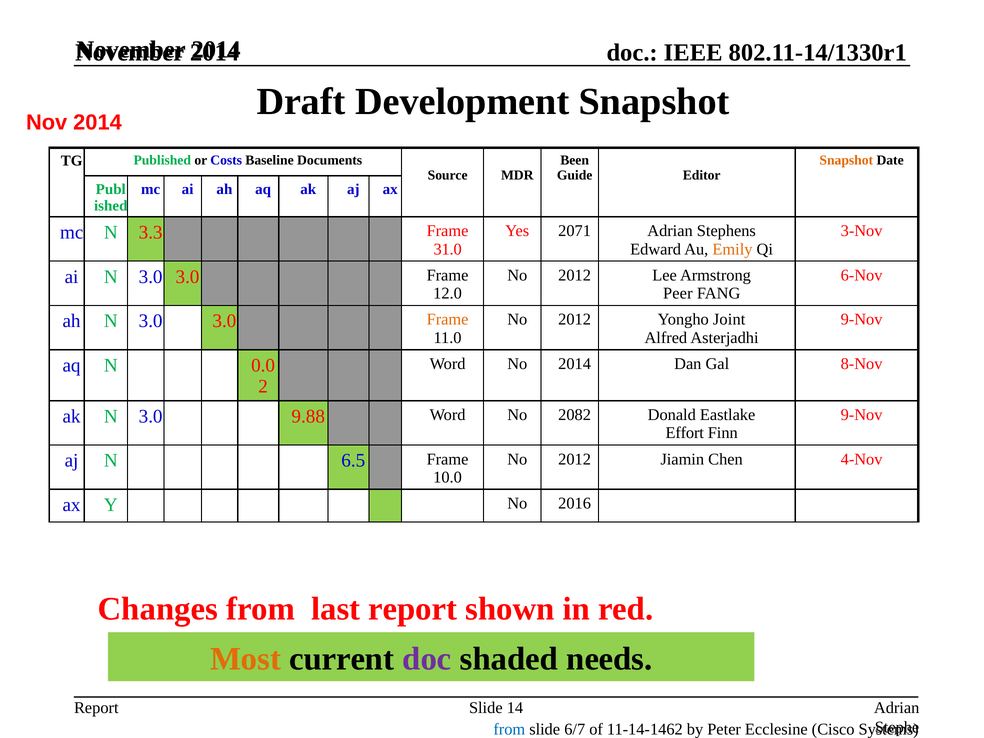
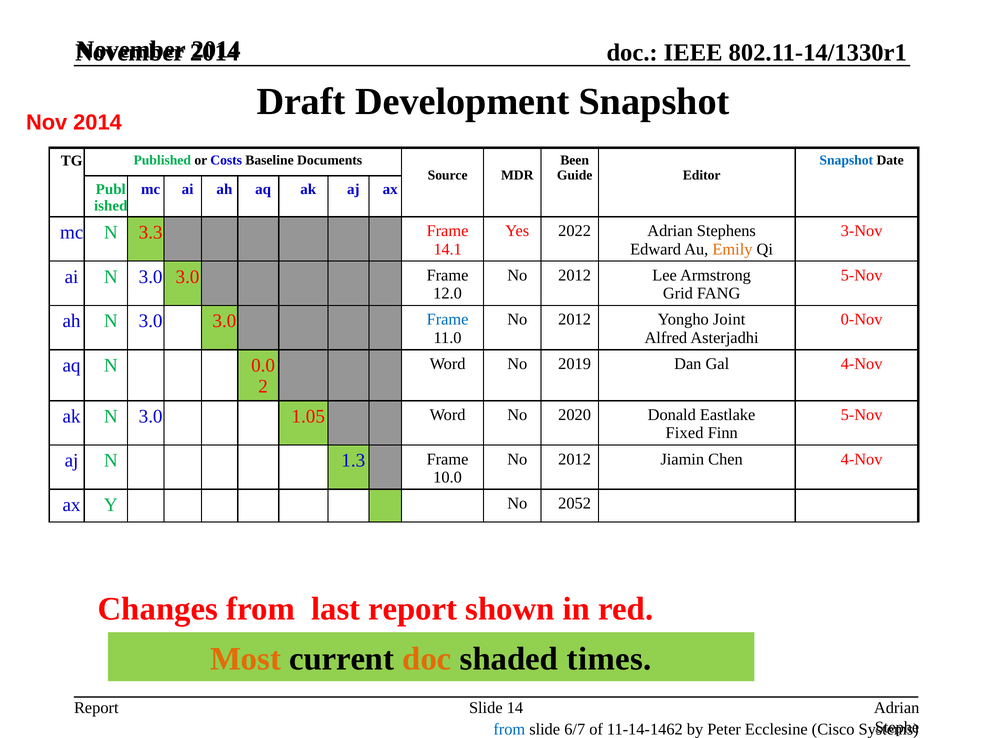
Snapshot colour: orange -> blue (846, 160)
2071: 2071 -> 2022 (575, 231)
31.0: 31.0 -> 14.1 (448, 249)
6-Nov: 6-Nov -> 5-Nov (862, 275)
Peer: Peer -> Grid (678, 293)
9-Nov: 9-Nov -> 0-Nov (862, 320)
Frame colour: orange -> blue (448, 320)
No 2014: 2014 -> 2019 (575, 364)
Gal 8-Nov: 8-Nov -> 4-Nov (862, 364)
9-Nov: 9-Nov -> 5-Nov (862, 415)
9.88: 9.88 -> 1.05 (308, 416)
2082: 2082 -> 2020 (575, 415)
Effort: Effort -> Fixed (685, 433)
6.5: 6.5 -> 1.3 (353, 461)
2016: 2016 -> 2052 (575, 503)
doc colour: purple -> orange (427, 659)
needs: needs -> times (609, 659)
